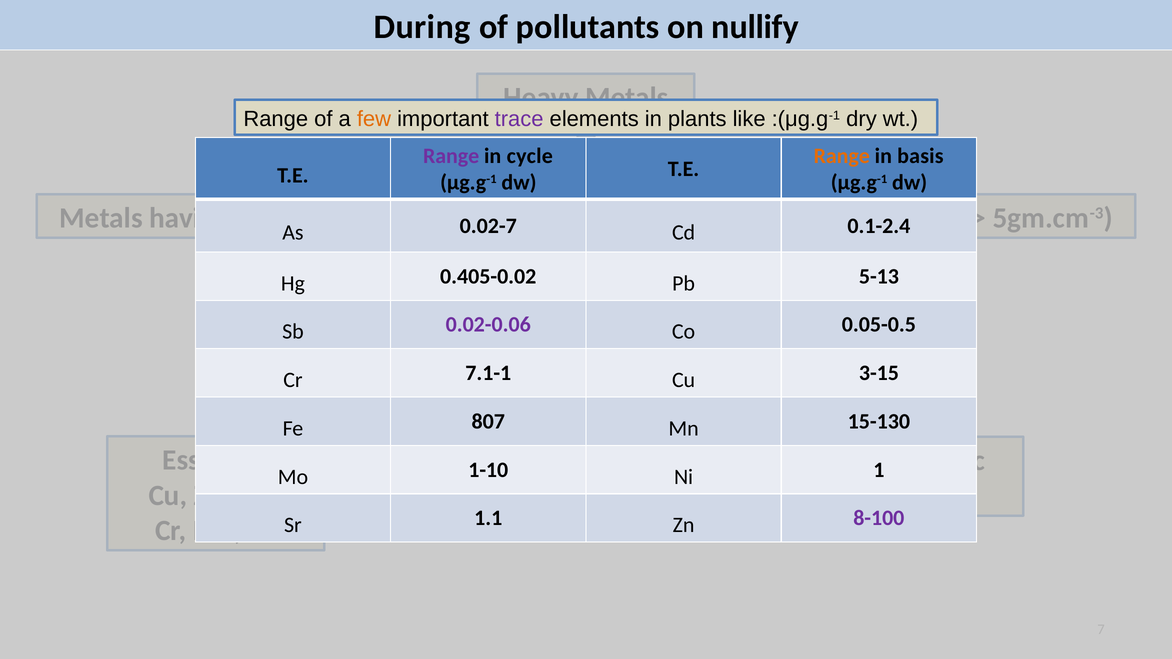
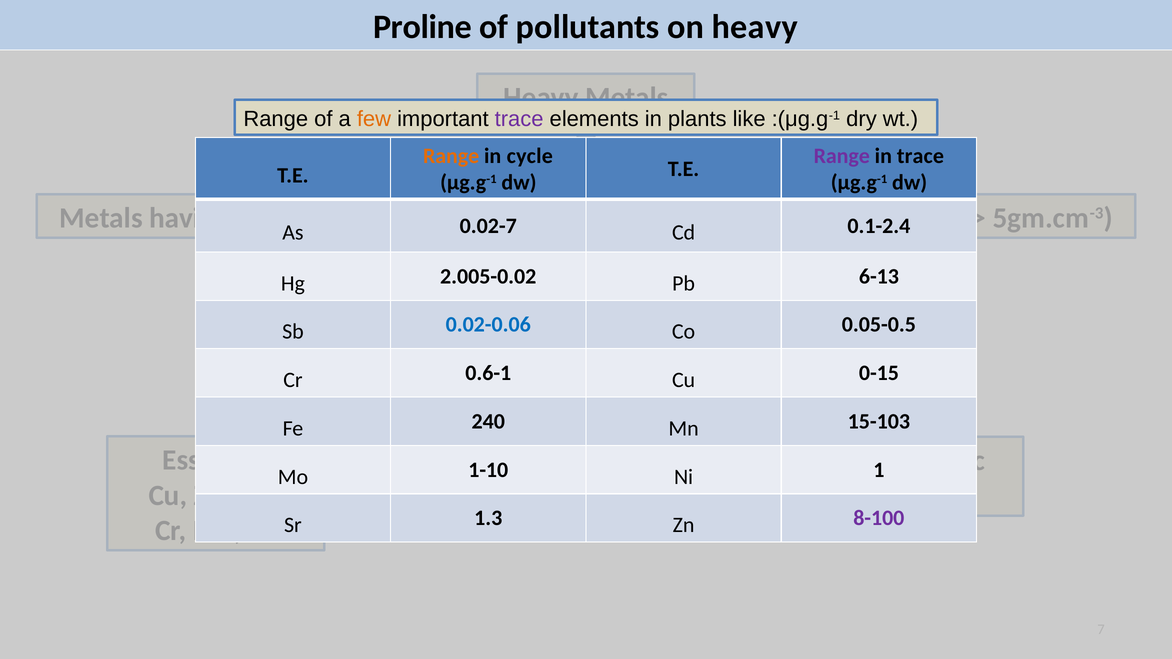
During: During -> Proline (423, 27)
on nullify: nullify -> heavy (755, 27)
Range colour: purple -> orange (451, 156)
Range colour: orange -> purple (842, 156)
in basis: basis -> trace (920, 156)
0.405-0.02: 0.405-0.02 -> 2.005-0.02 (488, 276)
5-13: 5-13 -> 6-13 (879, 276)
0.02-0.06 colour: purple -> blue (488, 325)
7.1-1: 7.1-1 -> 0.6-1 (488, 373)
3-15: 3-15 -> 0-15 (879, 373)
807: 807 -> 240 (488, 422)
15-130: 15-130 -> 15-103 (879, 422)
1.1: 1.1 -> 1.3 (488, 518)
